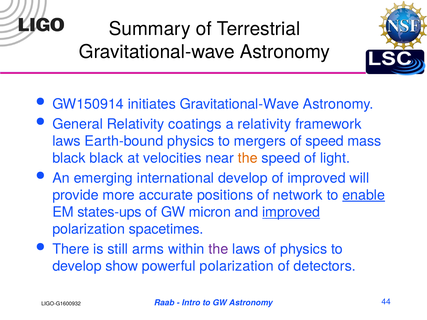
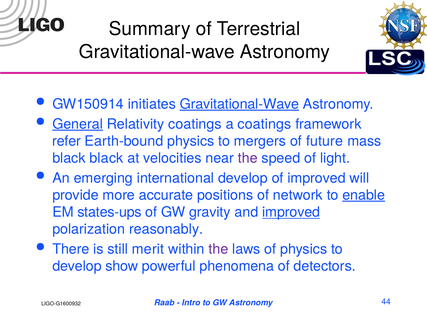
Gravitational-Wave underline: none -> present (239, 104)
General underline: none -> present (78, 124)
a relativity: relativity -> coatings (264, 124)
laws: laws -> refer (67, 141)
of speed: speed -> future (325, 141)
the colour: orange -> purple (248, 158)
micron: micron -> gravity (210, 212)
spacetimes: spacetimes -> reasonably (166, 229)
arms: arms -> merit (148, 249)
powerful polarization: polarization -> phenomena (237, 266)
